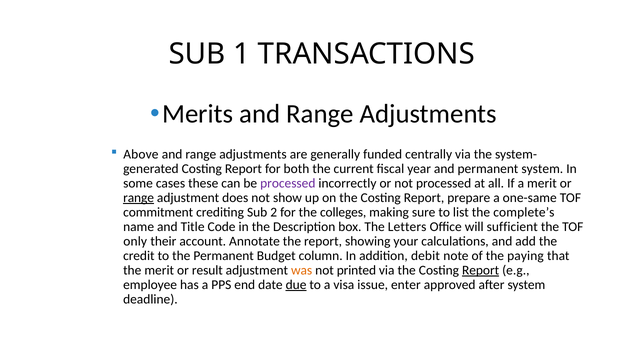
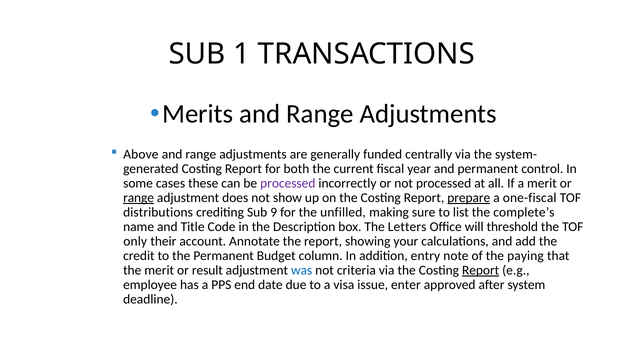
permanent system: system -> control (542, 169)
prepare underline: none -> present (469, 198)
one-same: one-same -> one-fiscal (530, 198)
commitment: commitment -> distributions (158, 212)
2: 2 -> 9 (274, 212)
colleges: colleges -> unfilled (343, 212)
sufficient: sufficient -> threshold (512, 227)
debit: debit -> entry (425, 256)
was colour: orange -> blue (302, 270)
printed: printed -> criteria (356, 270)
due underline: present -> none (296, 285)
